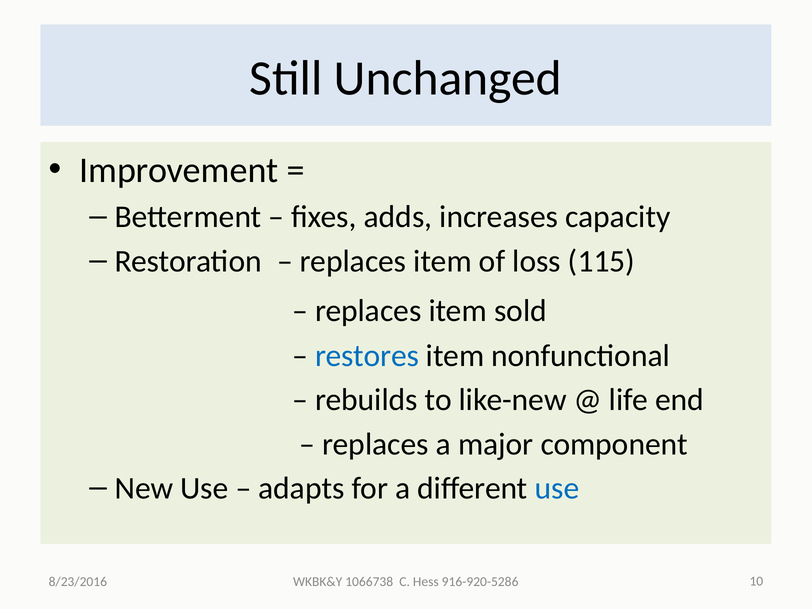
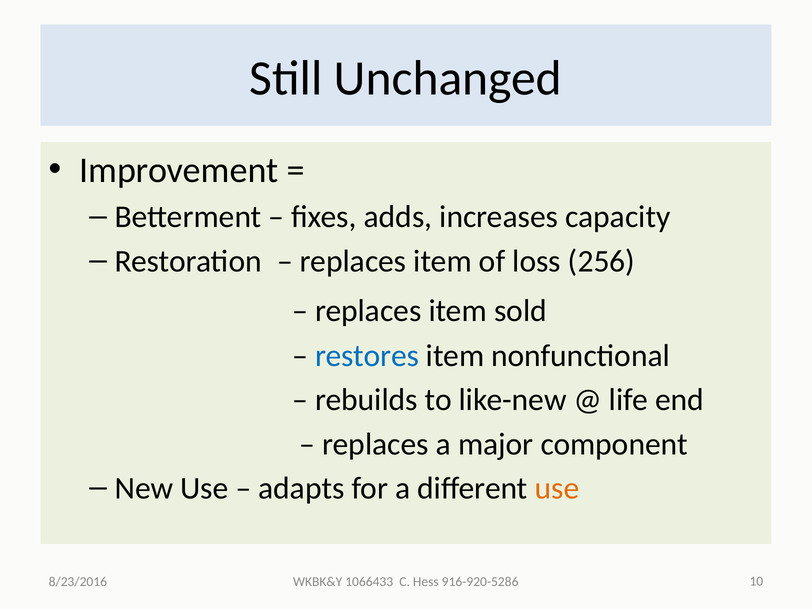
115: 115 -> 256 (601, 261)
use colour: blue -> orange (557, 488)
1066738: 1066738 -> 1066433 (369, 582)
